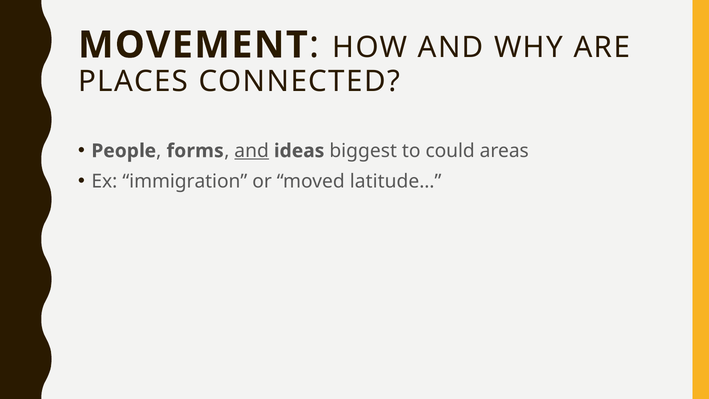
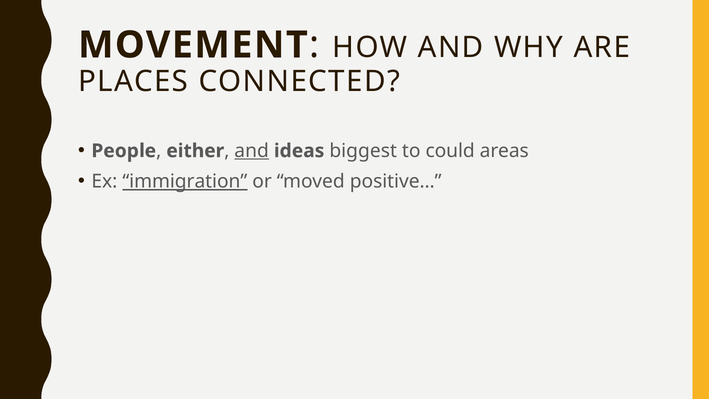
forms: forms -> either (195, 151)
immigration underline: none -> present (185, 181)
latitude…: latitude… -> positive… (396, 181)
